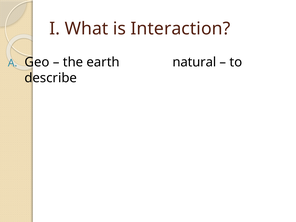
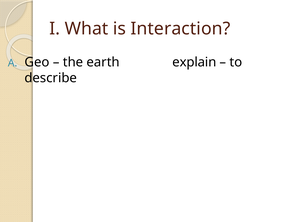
natural: natural -> explain (194, 62)
